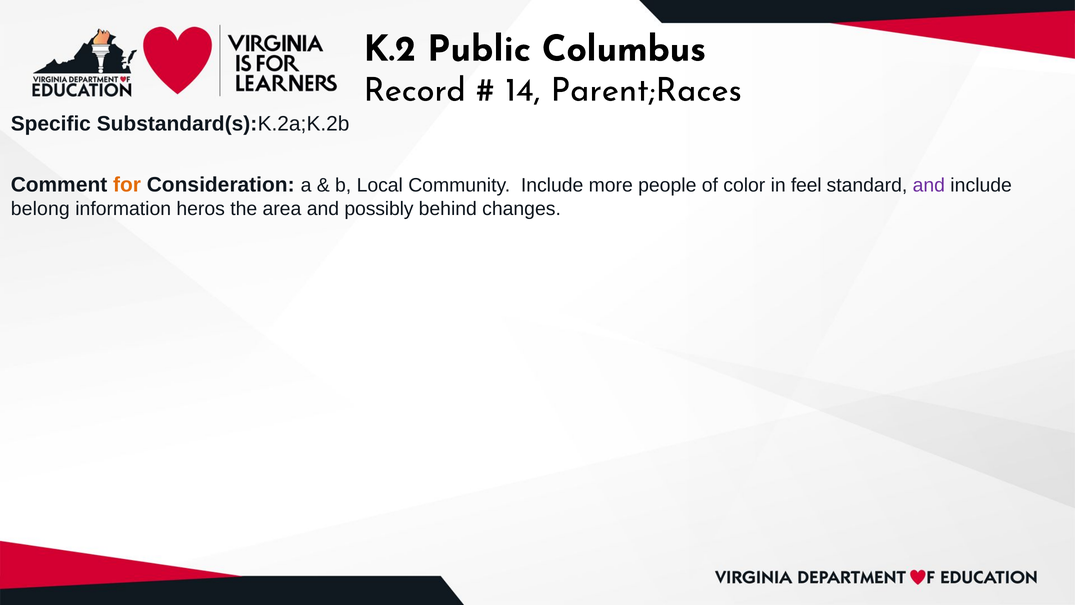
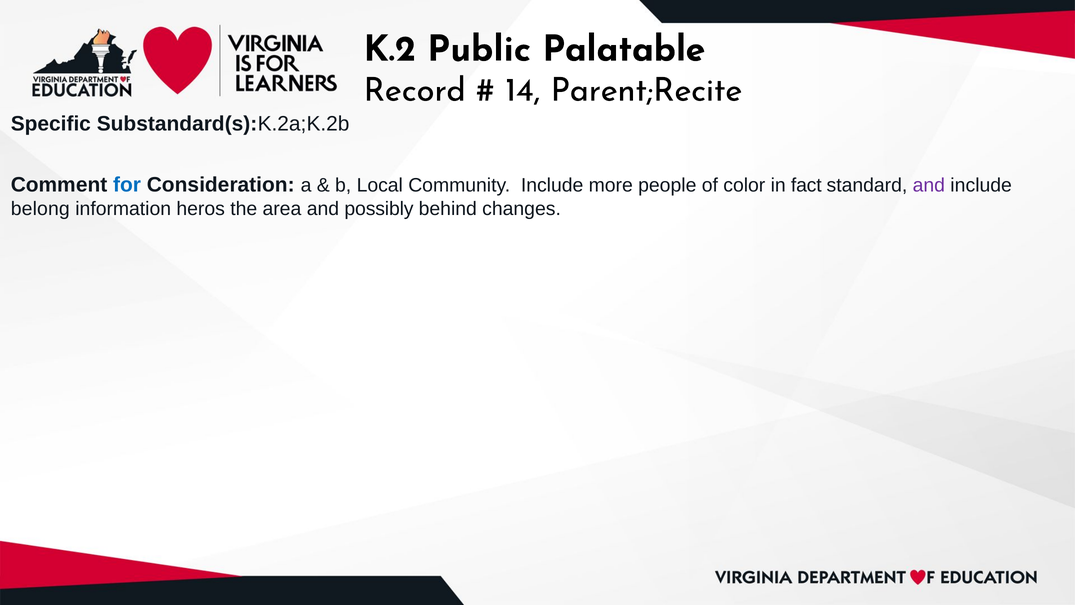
Columbus: Columbus -> Palatable (624, 49)
Parent;Races: Parent;Races -> Parent;Recite (646, 90)
for colour: orange -> blue (127, 185)
feel: feel -> fact (806, 185)
